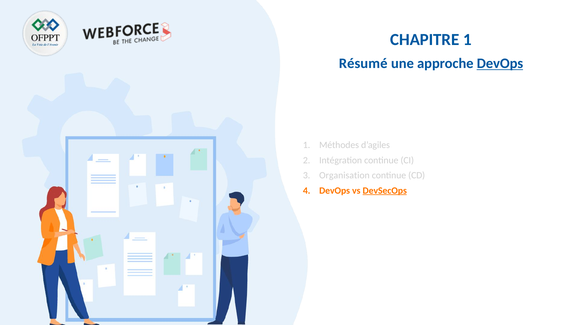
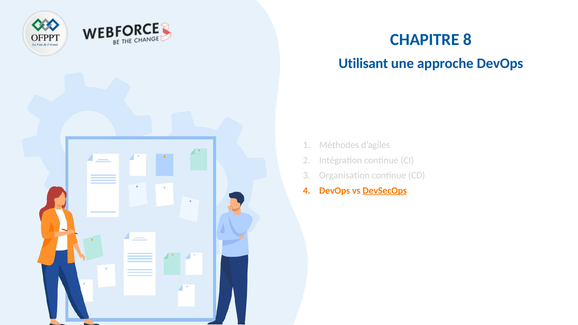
CHAPITRE 1: 1 -> 8 (467, 40)
Résumé: Résumé -> Utilisant (363, 63)
DevOps underline: present -> none (500, 63)
